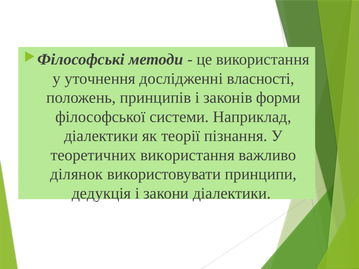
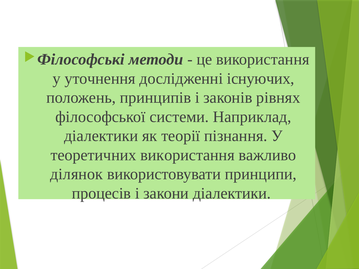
власності: власності -> існуючих (261, 79)
форми: форми -> рівнях (278, 98)
дедукція: дедукція -> процесів (101, 194)
